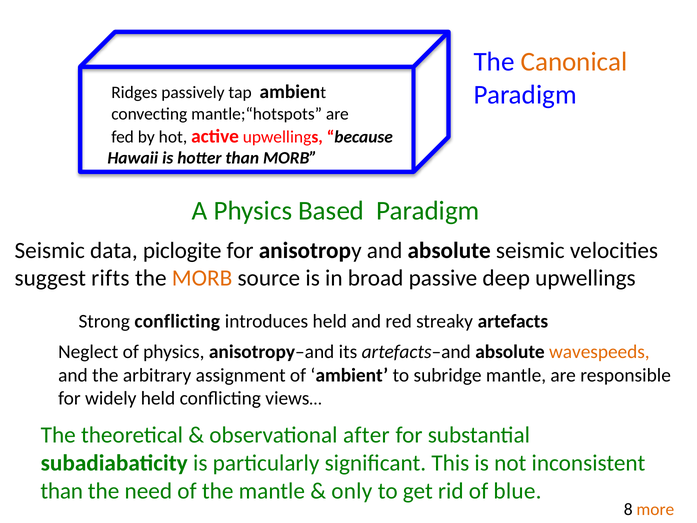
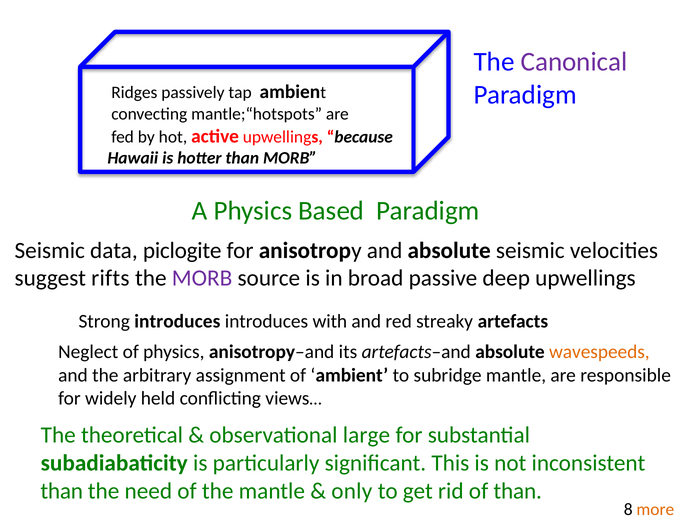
Canonical colour: orange -> purple (574, 62)
MORB colour: orange -> purple (202, 278)
Strong conflicting: conflicting -> introduces (177, 321)
introduces held: held -> with (330, 321)
after: after -> large (366, 435)
of blue: blue -> than (518, 491)
